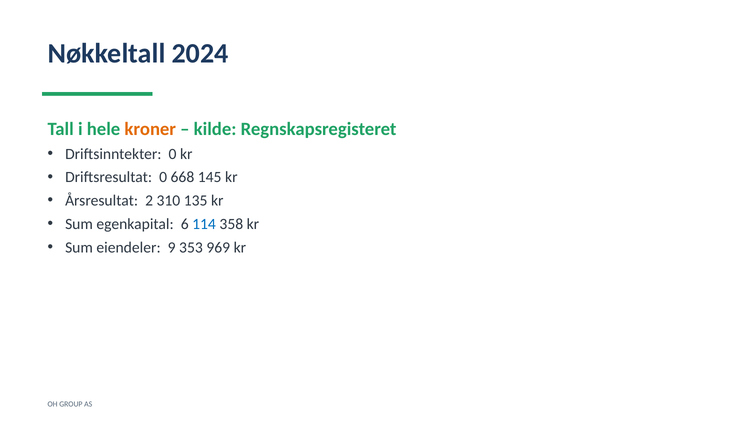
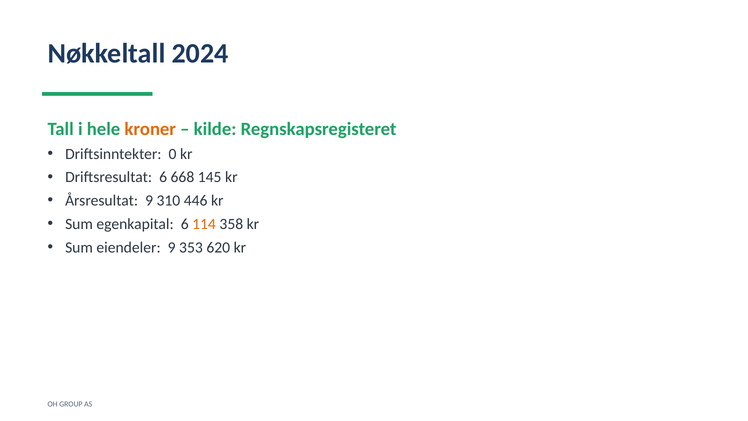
Driftsresultat 0: 0 -> 6 (163, 177)
Årsresultat 2: 2 -> 9 (149, 201)
135: 135 -> 446 (196, 201)
114 colour: blue -> orange (204, 224)
969: 969 -> 620 (218, 247)
